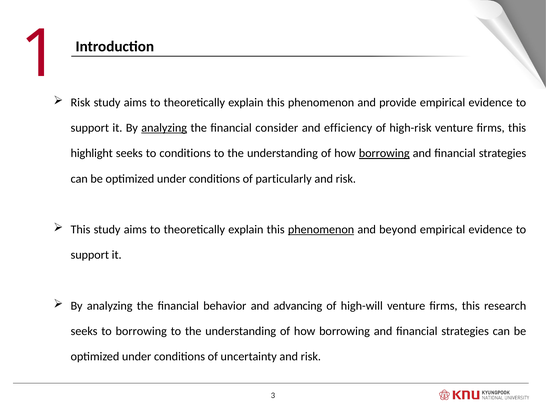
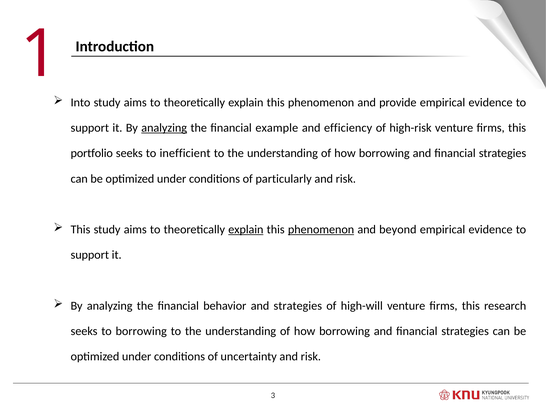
Risk: Risk -> Into (80, 103)
consider: consider -> example (277, 128)
highlight: highlight -> portfolio (92, 153)
to conditions: conditions -> inefficient (185, 153)
borrowing underline: present -> none (384, 153)
explain underline: none -> present (246, 230)
and advancing: advancing -> strategies (298, 306)
